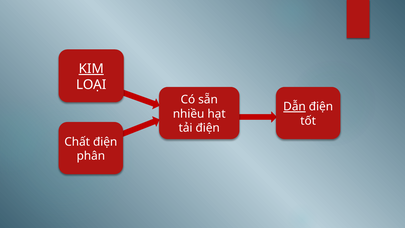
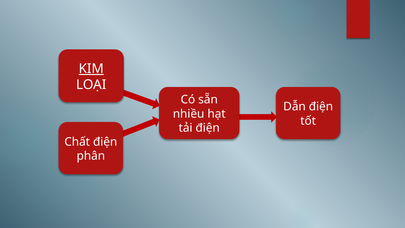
Dẫn underline: present -> none (294, 107)
